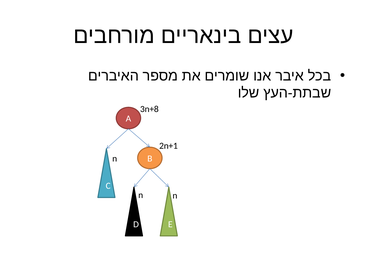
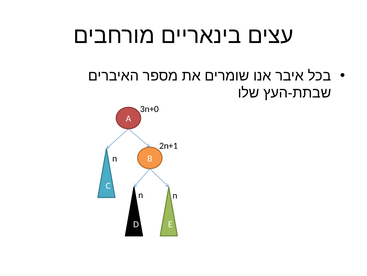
3n+8: 3n+8 -> 3n+0 (149, 109)
